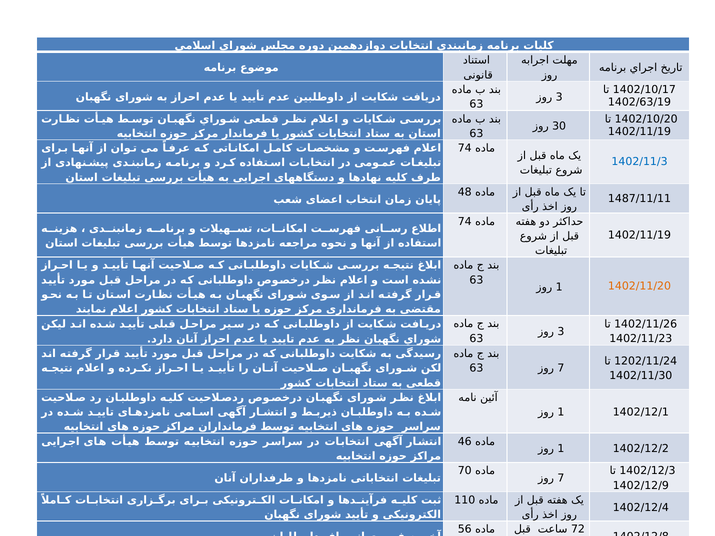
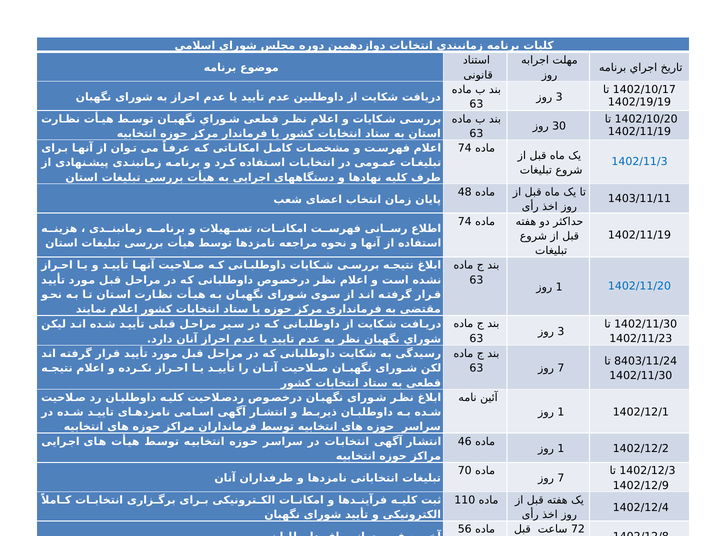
1402/63/19: 1402/63/19 -> 1402/19/19 (639, 102)
1487/11/11: 1487/11/11 -> 1403/11/11 (639, 199)
1402/11/20 colour: orange -> blue (639, 286)
1402/11/26: 1402/11/26 -> 1402/11/30 (646, 324)
1202/11/24: 1202/11/24 -> 8403/11/24 (646, 361)
